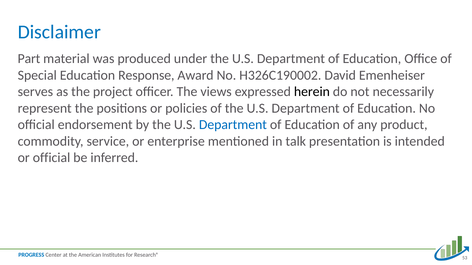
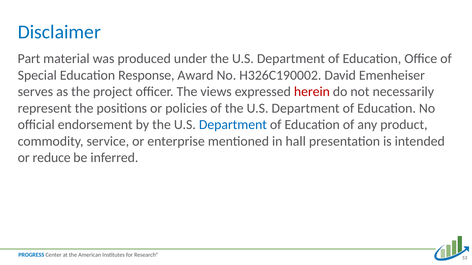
herein colour: black -> red (312, 92)
talk: talk -> hall (296, 141)
or official: official -> reduce (52, 158)
